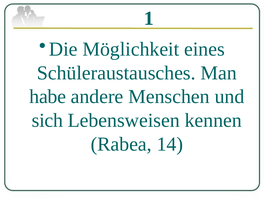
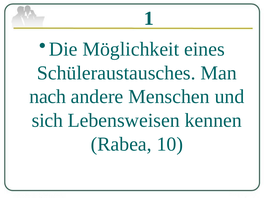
habe: habe -> nach (48, 97)
14: 14 -> 10 (170, 144)
